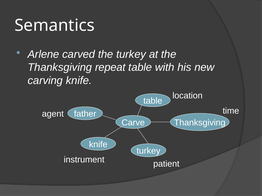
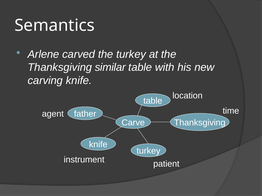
repeat: repeat -> similar (110, 68)
